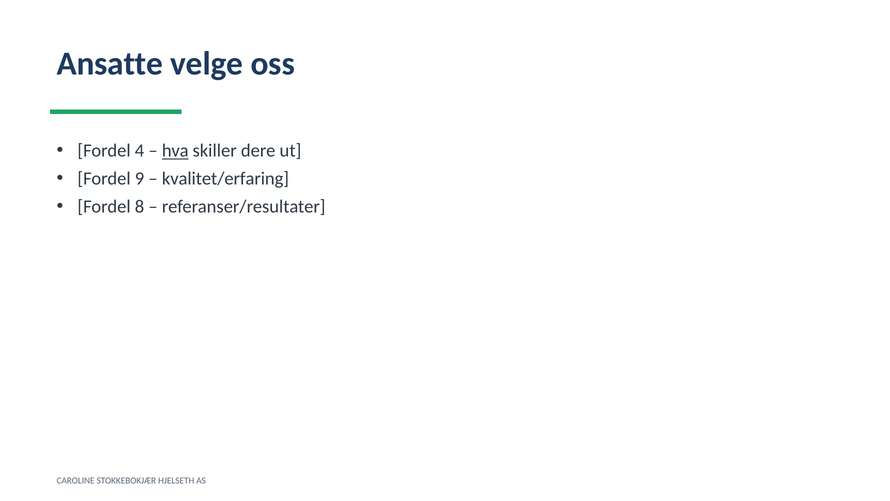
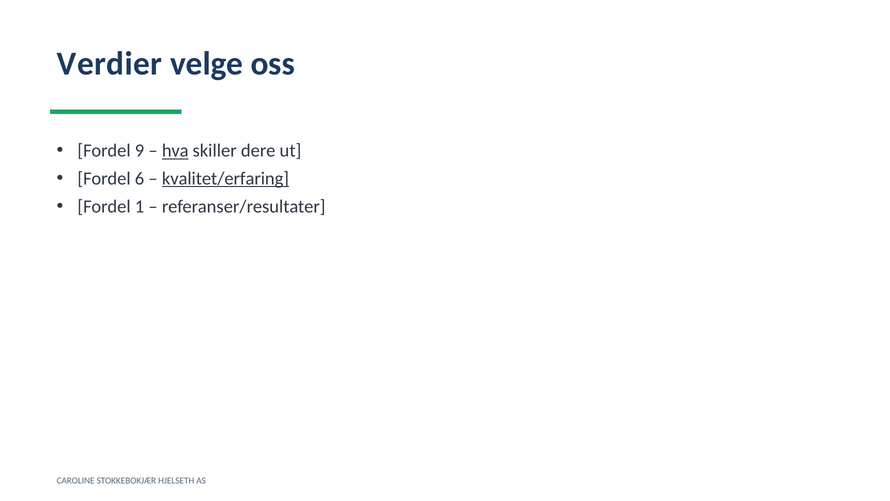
Ansatte: Ansatte -> Verdier (109, 64)
4: 4 -> 9 (140, 151)
9: 9 -> 6 (140, 179)
kvalitet/erfaring underline: none -> present (225, 179)
8: 8 -> 1 (140, 206)
